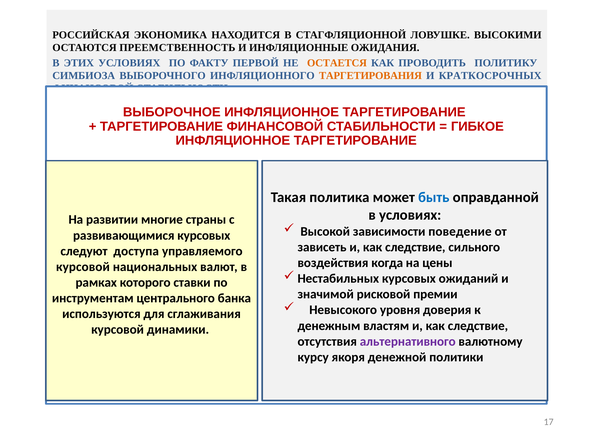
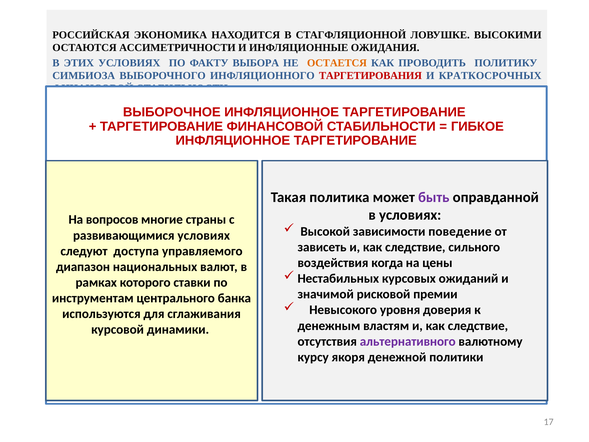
ПРЕЕМСТВЕННОСТЬ: ПРЕЕМСТВЕННОСТЬ -> АССИМЕТРИЧНОСТИ (177, 48)
ПЕРВОЙ: ПЕРВОЙ -> ВЫБОРА (256, 63)
ТАРГЕТИРОВАНИЯ colour: orange -> red (370, 76)
быть colour: blue -> purple (434, 197)
развитии: развитии -> вопросов (112, 220)
развивающимися курсовых: курсовых -> условиях (204, 235)
курсовой: курсовой -> диапазон (83, 267)
